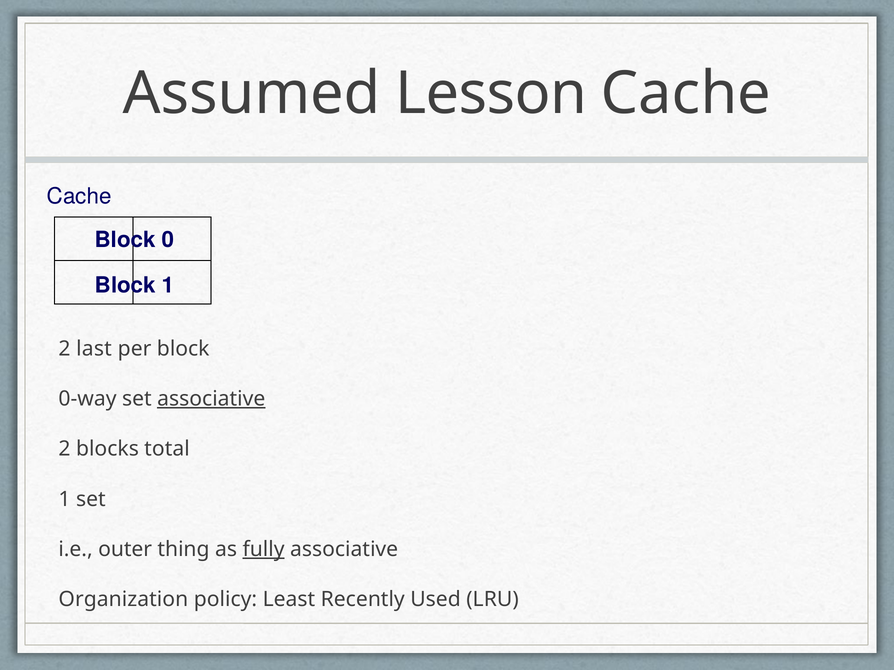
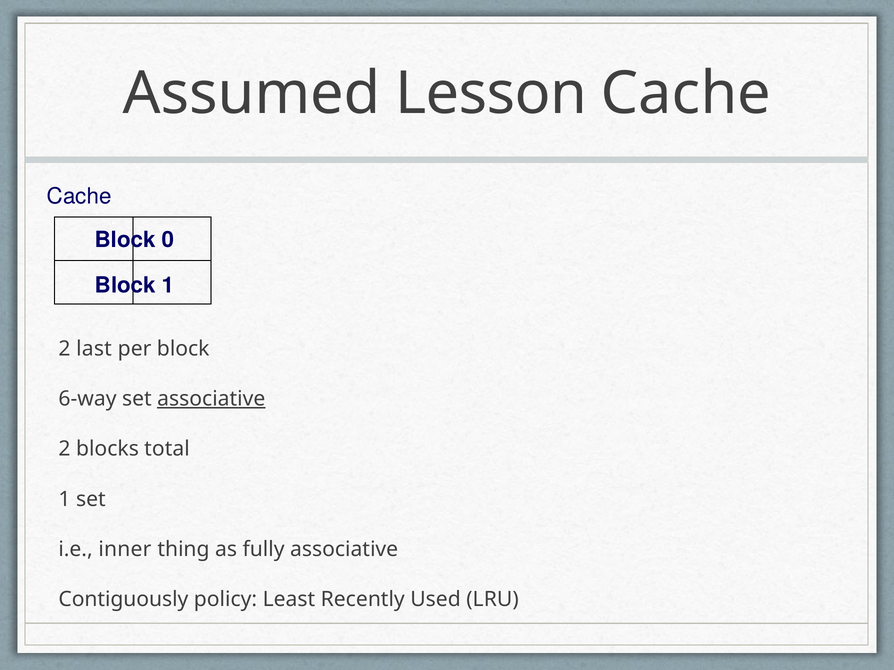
0-way: 0-way -> 6-way (88, 399)
outer: outer -> inner (125, 550)
fully underline: present -> none (264, 550)
Organization: Organization -> Contiguously (123, 600)
